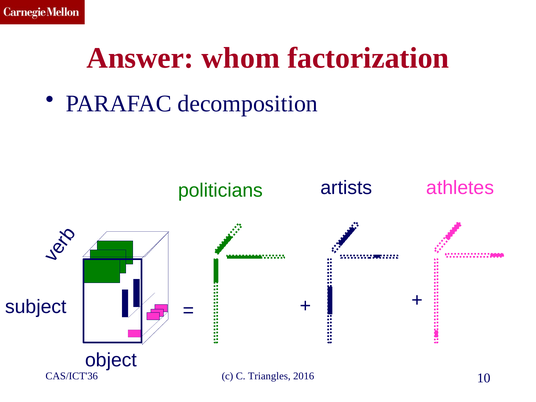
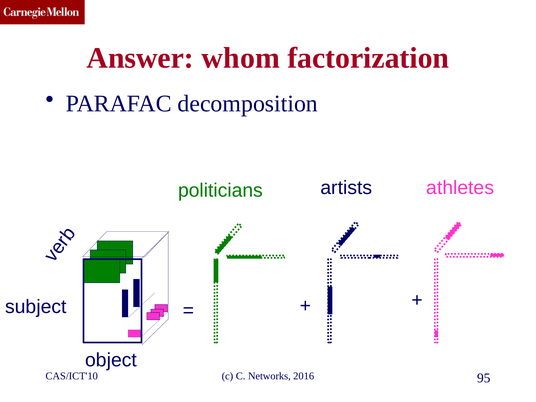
CAS/ICT'36: CAS/ICT'36 -> CAS/ICT'10 (72, 376)
Triangles: Triangles -> Networks (269, 376)
10: 10 -> 95 (484, 378)
